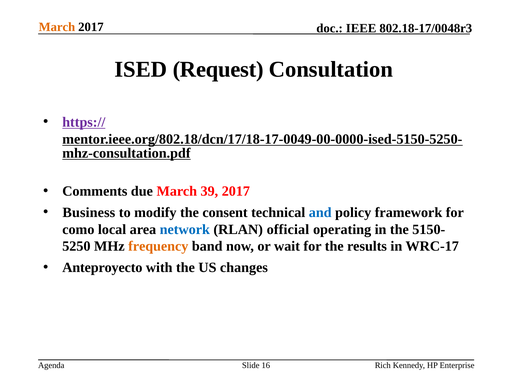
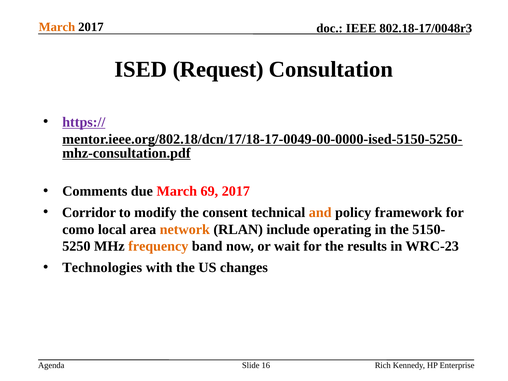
39: 39 -> 69 (209, 191)
Business: Business -> Corridor (89, 212)
and colour: blue -> orange (320, 212)
network colour: blue -> orange (185, 229)
official: official -> include (288, 229)
WRC-17: WRC-17 -> WRC-23 (432, 246)
Anteproyecto: Anteproyecto -> Technologies (102, 268)
